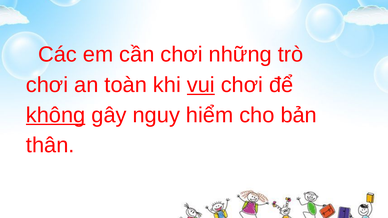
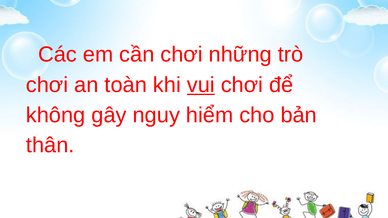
không underline: present -> none (56, 115)
